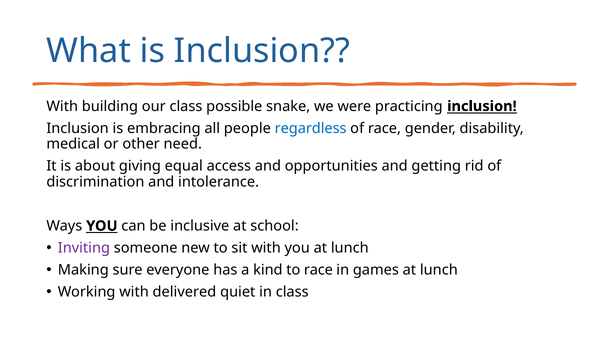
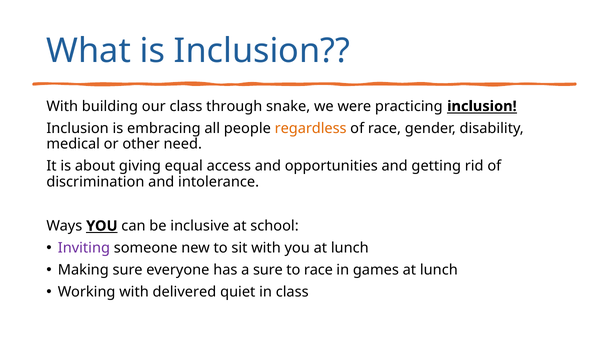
possible: possible -> through (234, 106)
regardless colour: blue -> orange (311, 129)
a kind: kind -> sure (268, 271)
